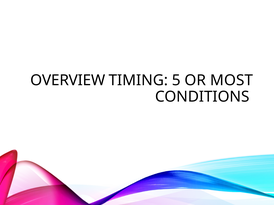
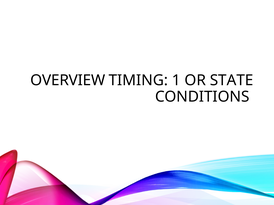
5: 5 -> 1 (176, 80)
MOST: MOST -> STATE (232, 80)
